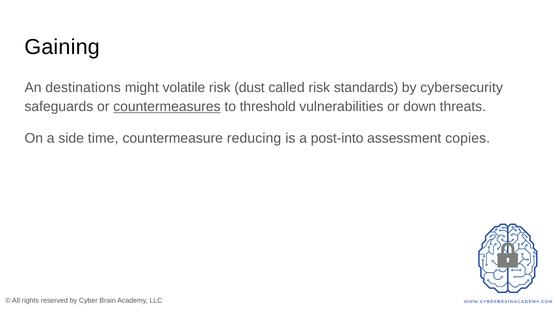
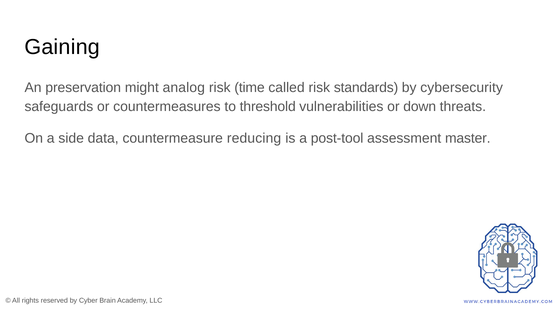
destinations: destinations -> preservation (83, 87)
volatile: volatile -> analog (184, 87)
dust: dust -> time (250, 87)
countermeasures underline: present -> none (167, 107)
time: time -> data (103, 138)
post-into: post-into -> post-tool (337, 138)
copies: copies -> master (468, 138)
